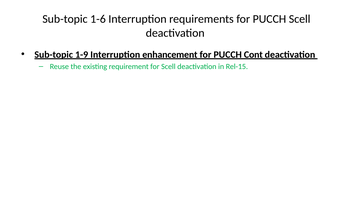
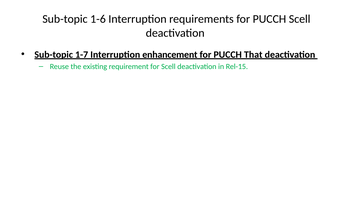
1-9: 1-9 -> 1-7 (82, 55)
Cont: Cont -> That (253, 55)
